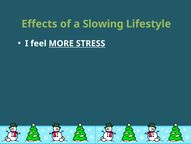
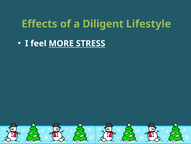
Slowing: Slowing -> Diligent (103, 24)
